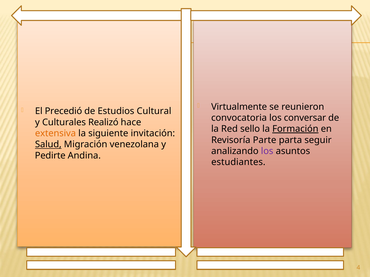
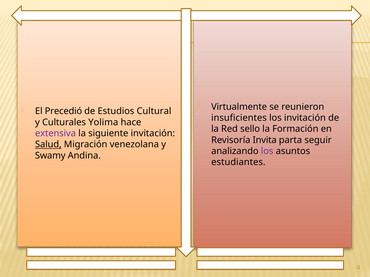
convocatoria: convocatoria -> insuficientes (239, 118)
los conversar: conversar -> invitación (305, 118)
Realizó: Realizó -> Yolima (103, 122)
Formación underline: present -> none (295, 129)
extensiva colour: orange -> purple (55, 134)
Parte: Parte -> Invita (265, 140)
Pedirte: Pedirte -> Swamy (50, 156)
